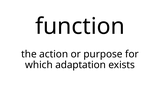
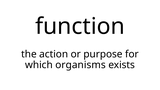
adaptation: adaptation -> organisms (81, 65)
